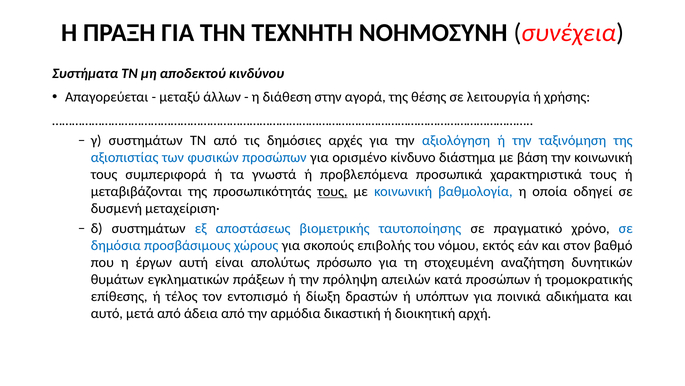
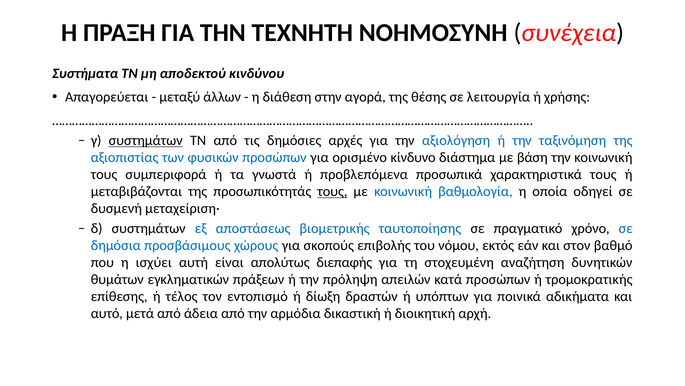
συστημάτων underline: none -> present (146, 140)
έργων: έργων -> ισχύει (154, 262)
πρόσωπο: πρόσωπο -> διεπαφής (344, 262)
